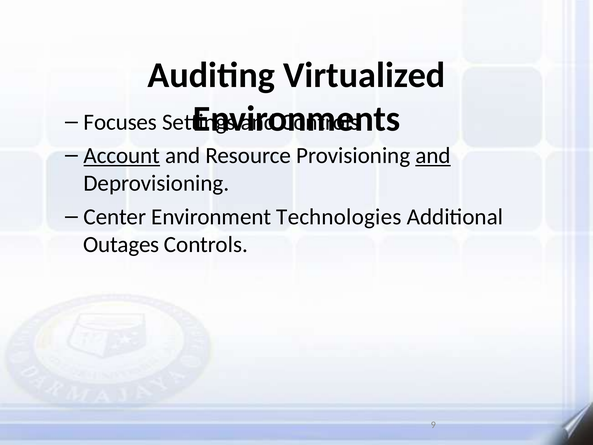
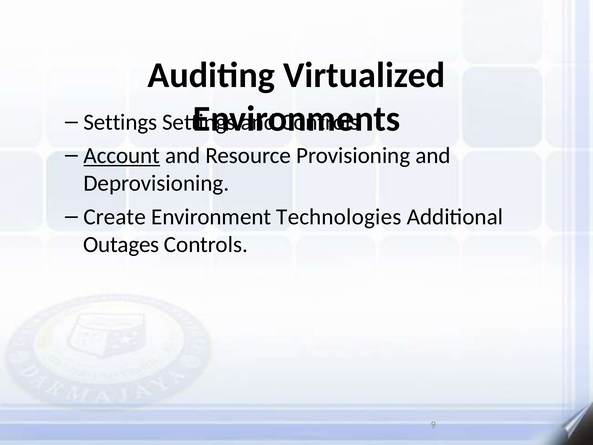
Focuses: Focuses -> Settings (120, 122)
and underline: present -> none (433, 156)
Center: Center -> Create (115, 217)
